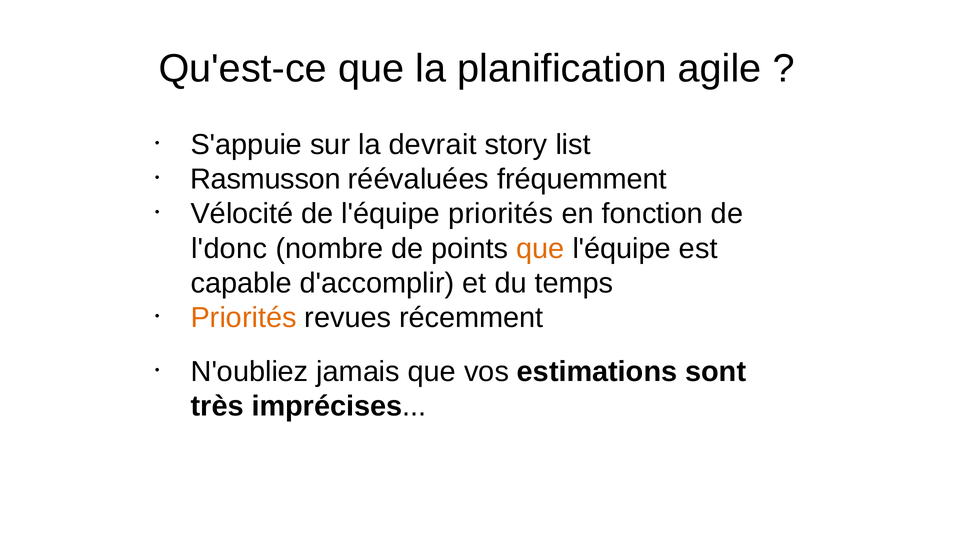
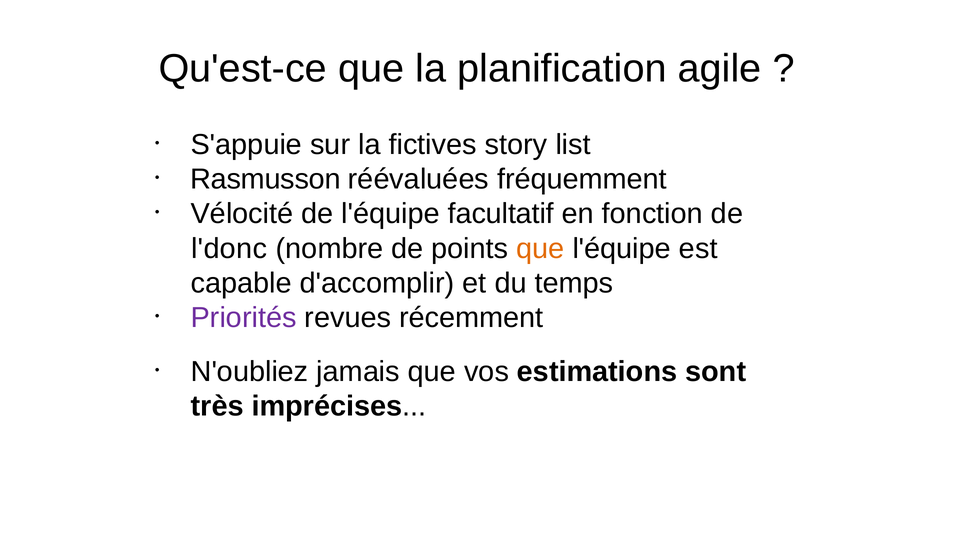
devrait: devrait -> fictives (433, 145)
l'équipe priorités: priorités -> facultatif (501, 214)
Priorités colour: orange -> purple (244, 318)
